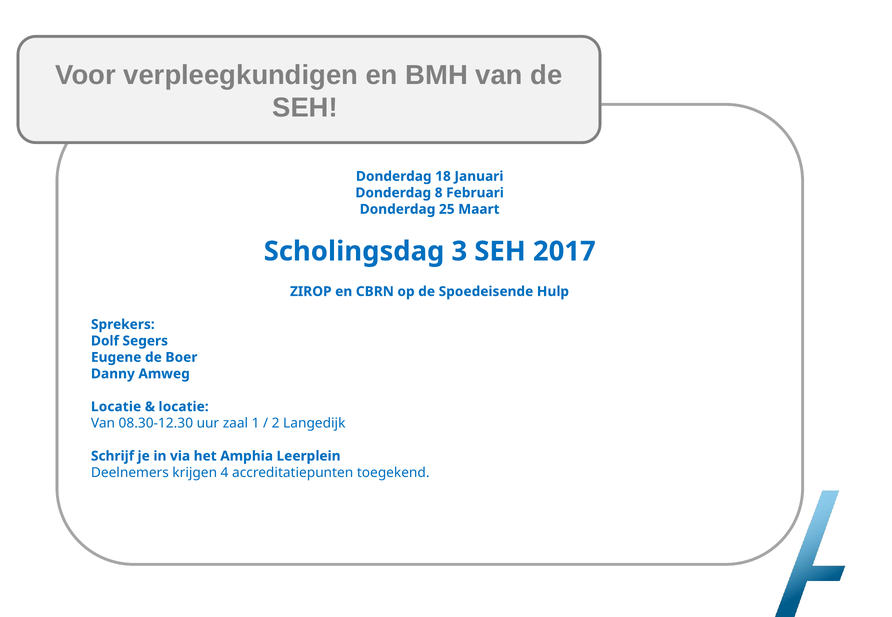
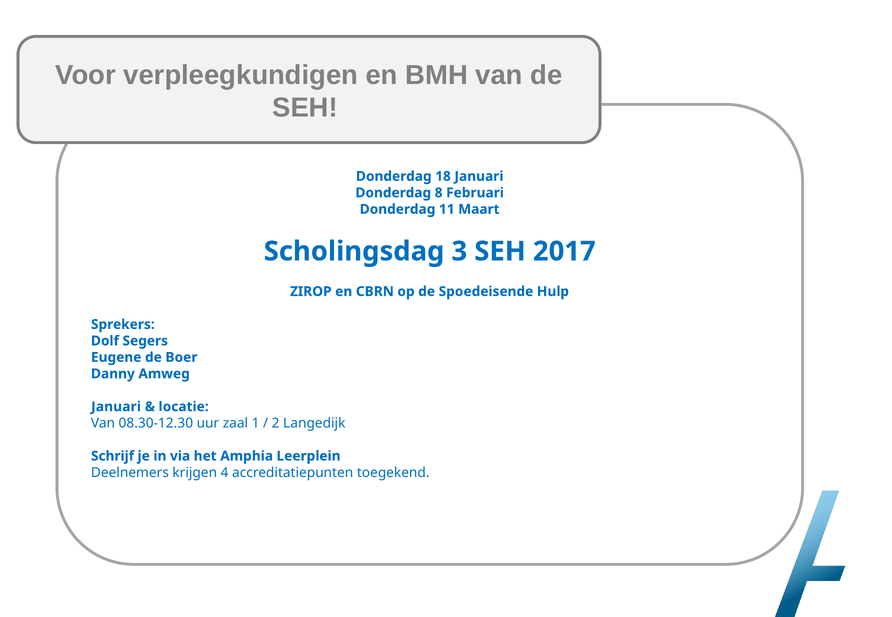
25: 25 -> 11 (447, 209)
Locatie: Locatie -> Januari (116, 407)
